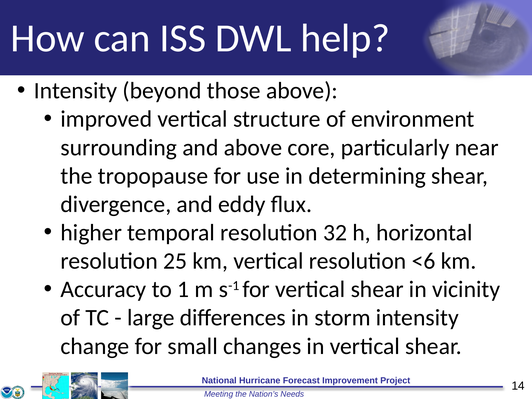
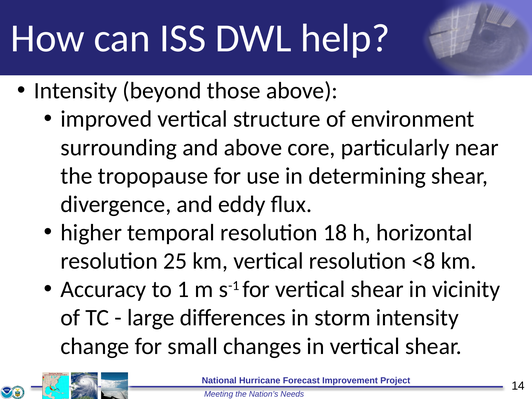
32: 32 -> 18 (335, 233)
<6: <6 -> <8 (424, 261)
